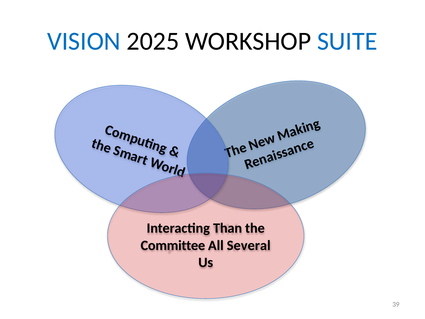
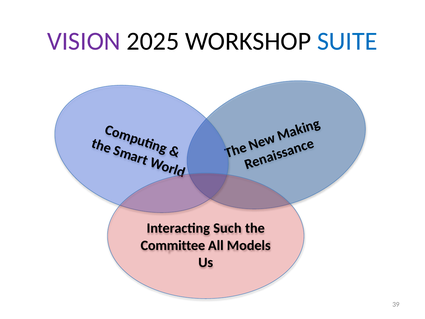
VISION colour: blue -> purple (84, 41)
Than: Than -> Such (227, 228)
Several: Several -> Models (249, 245)
